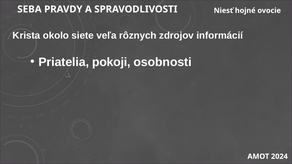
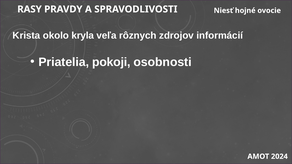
SEBA: SEBA -> RASY (30, 9)
siete: siete -> kryla (83, 36)
